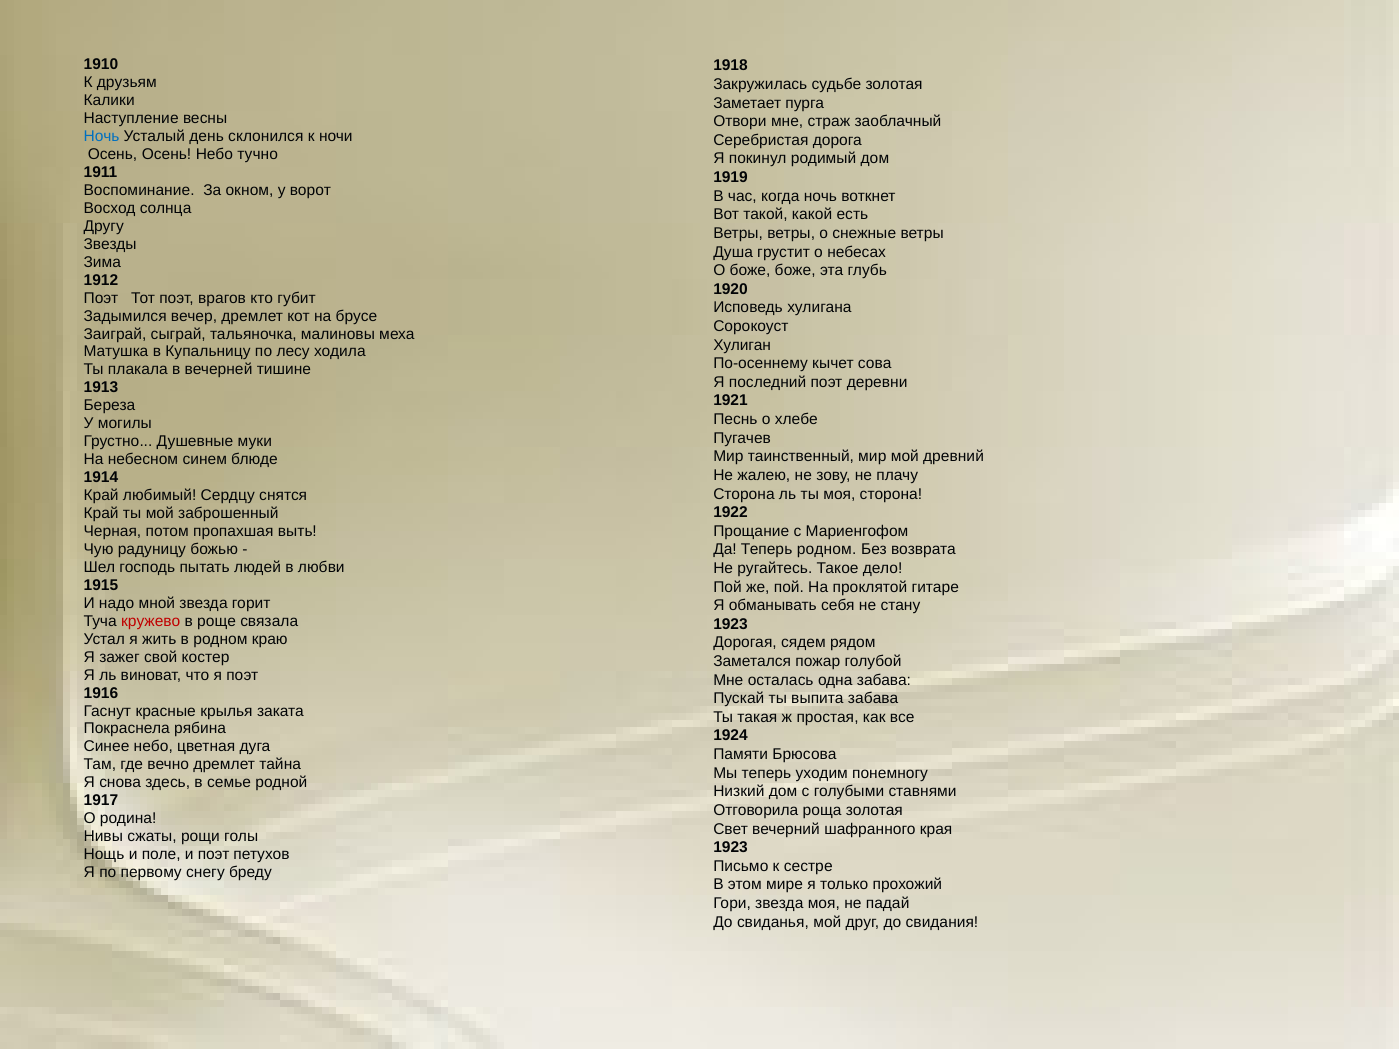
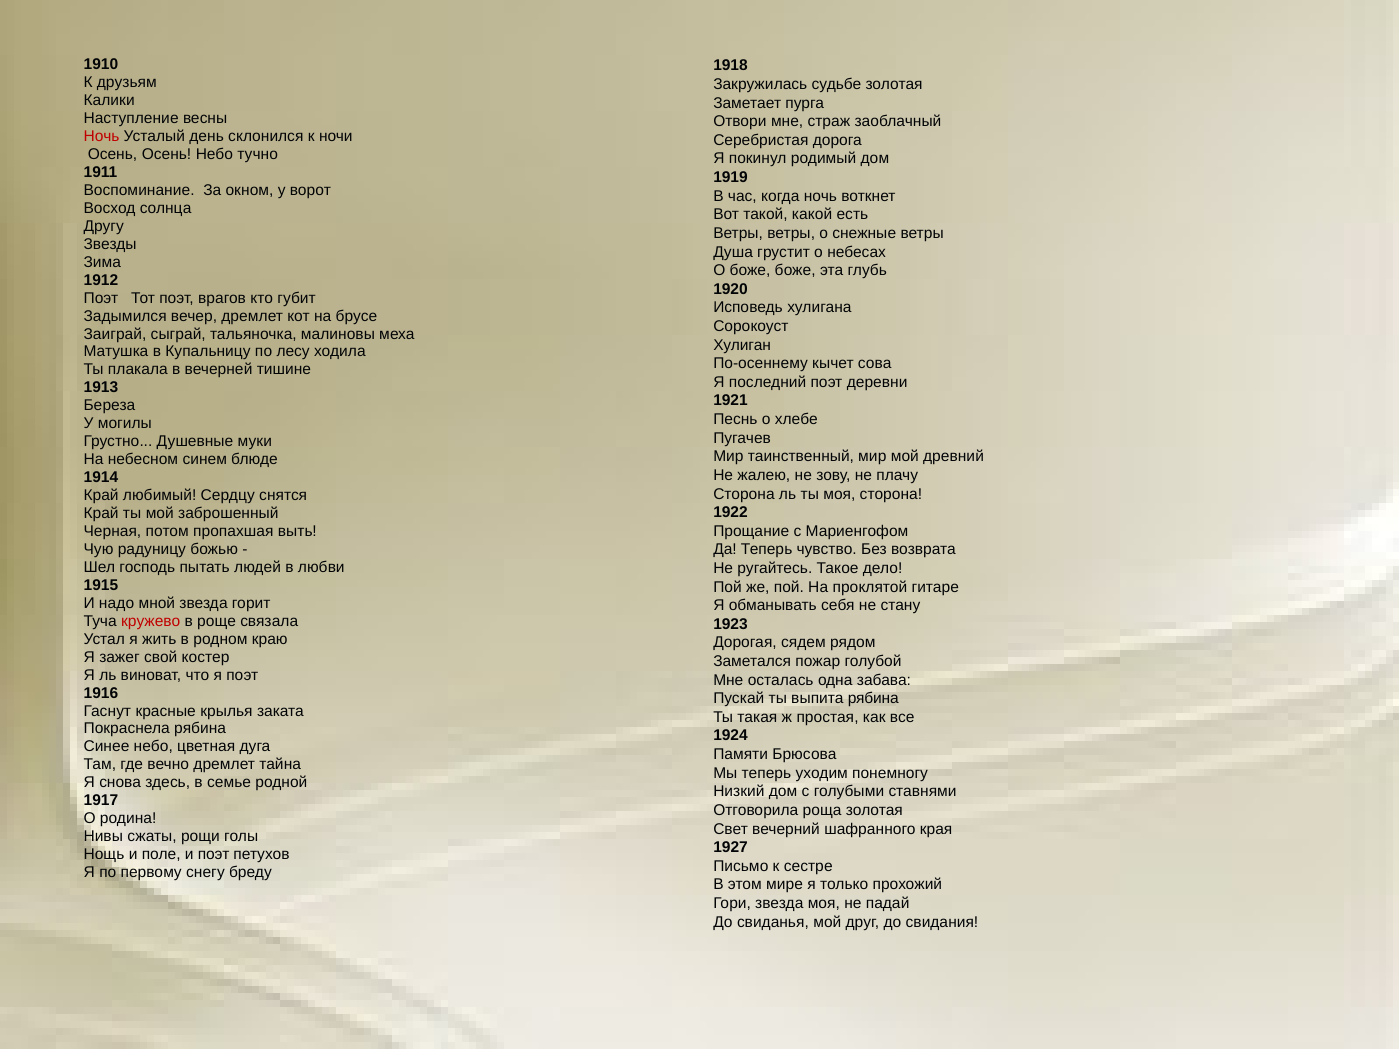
Ночь colour: blue -> red (102, 136)
Теперь родном: родном -> чувство (827, 550)
выпита забава: забава -> рябина (873, 699)
1923: 1923 -> 1927 (731, 848)
